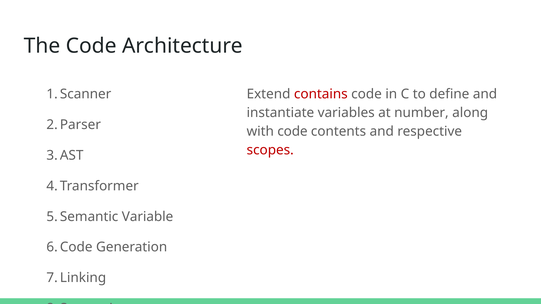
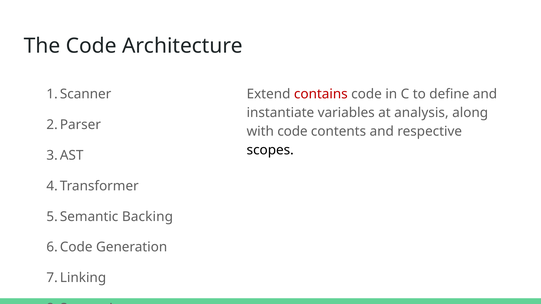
number: number -> analysis (421, 113)
scopes colour: red -> black (270, 150)
Variable: Variable -> Backing (147, 217)
